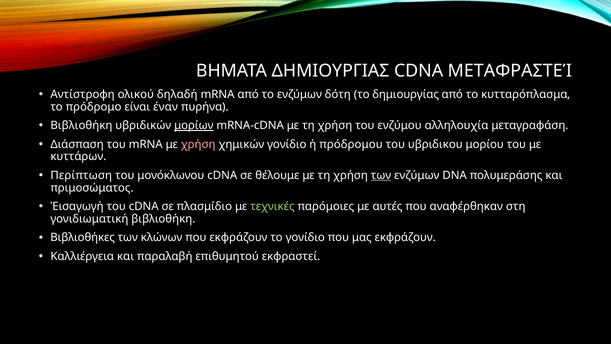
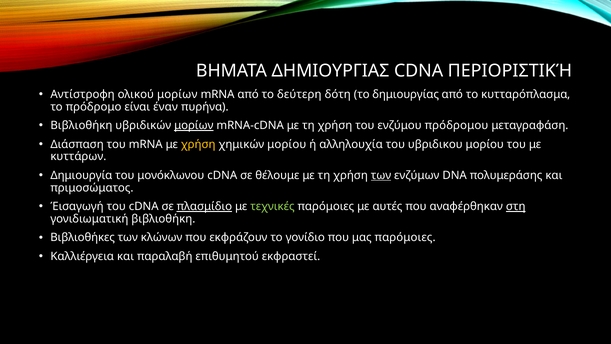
ΜΕΤΑΦΡΑΣΤΕΊ: ΜΕΤΑΦΡΑΣΤΕΊ -> ΠΕΡΙΟΡΙΣΤΙΚΉ (510, 71)
ολικού δηλαδή: δηλαδή -> μορίων (177, 94)
το ενζύμων: ενζύμων -> δεύτερη (299, 94)
αλληλουχία: αλληλουχία -> πρόδρομου (456, 125)
χρήση colour: pink -> yellow (198, 144)
χημικών γονίδιο: γονίδιο -> μορίου (287, 144)
πρόδρομου: πρόδρομου -> αλληλουχία (351, 144)
Περίπτωση: Περίπτωση -> Δημιουργία (81, 175)
πλασμίδιο underline: none -> present (204, 206)
στη underline: none -> present (516, 206)
μας εκφράζουν: εκφράζουν -> παρόμοιες (405, 237)
